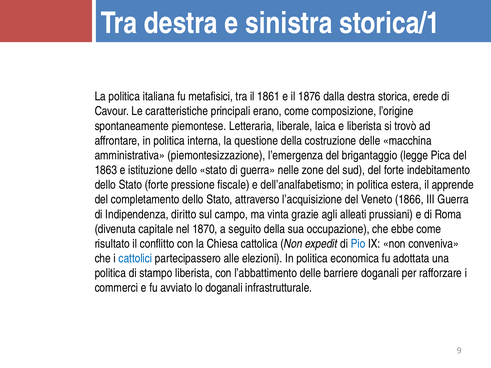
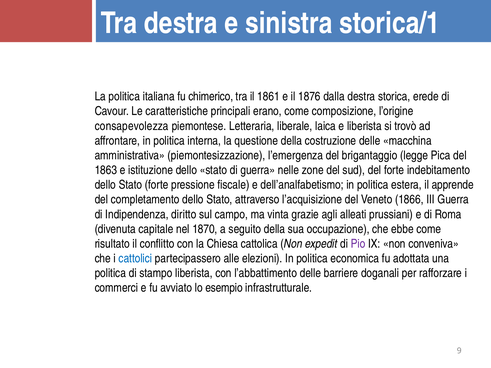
metafisici: metafisici -> chimerico (211, 97)
spontaneamente: spontaneamente -> consapevolezza (132, 126)
Pio colour: blue -> purple (358, 244)
lo doganali: doganali -> esempio (224, 288)
